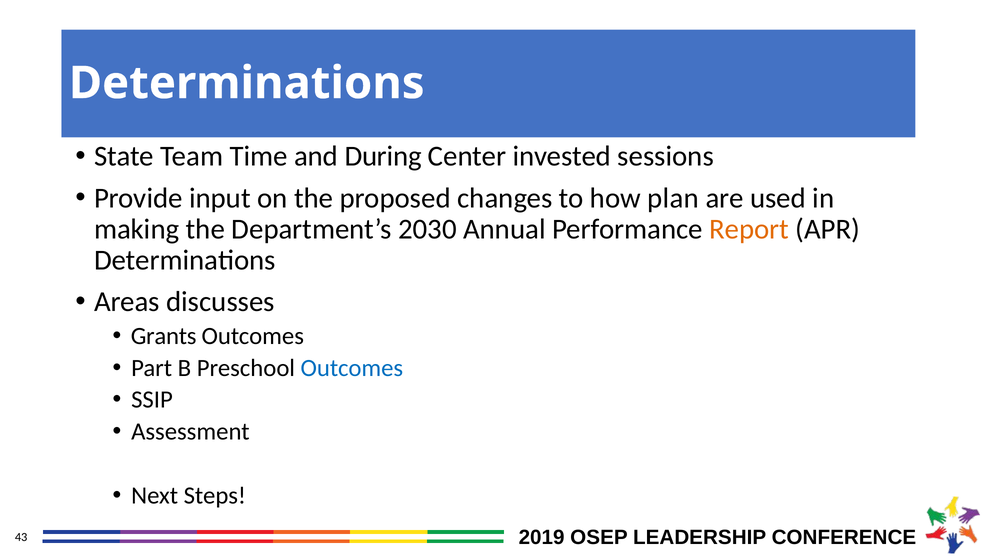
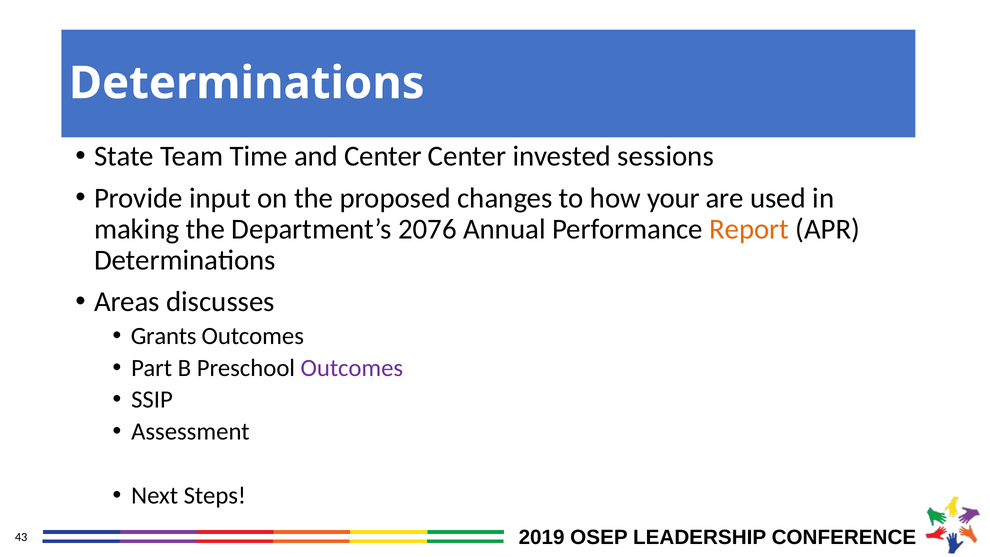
and During: During -> Center (383, 156)
plan: plan -> your (673, 198)
2030: 2030 -> 2076 (427, 229)
Outcomes colour: blue -> purple (352, 368)
